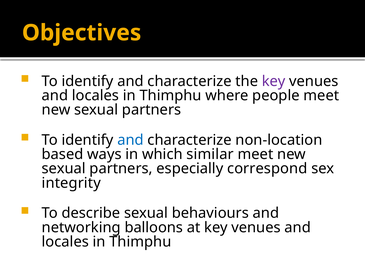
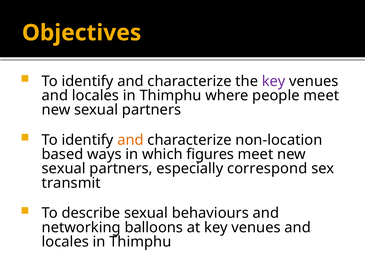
and colour: blue -> orange (130, 140)
similar: similar -> figures (210, 154)
integrity: integrity -> transmit (71, 183)
